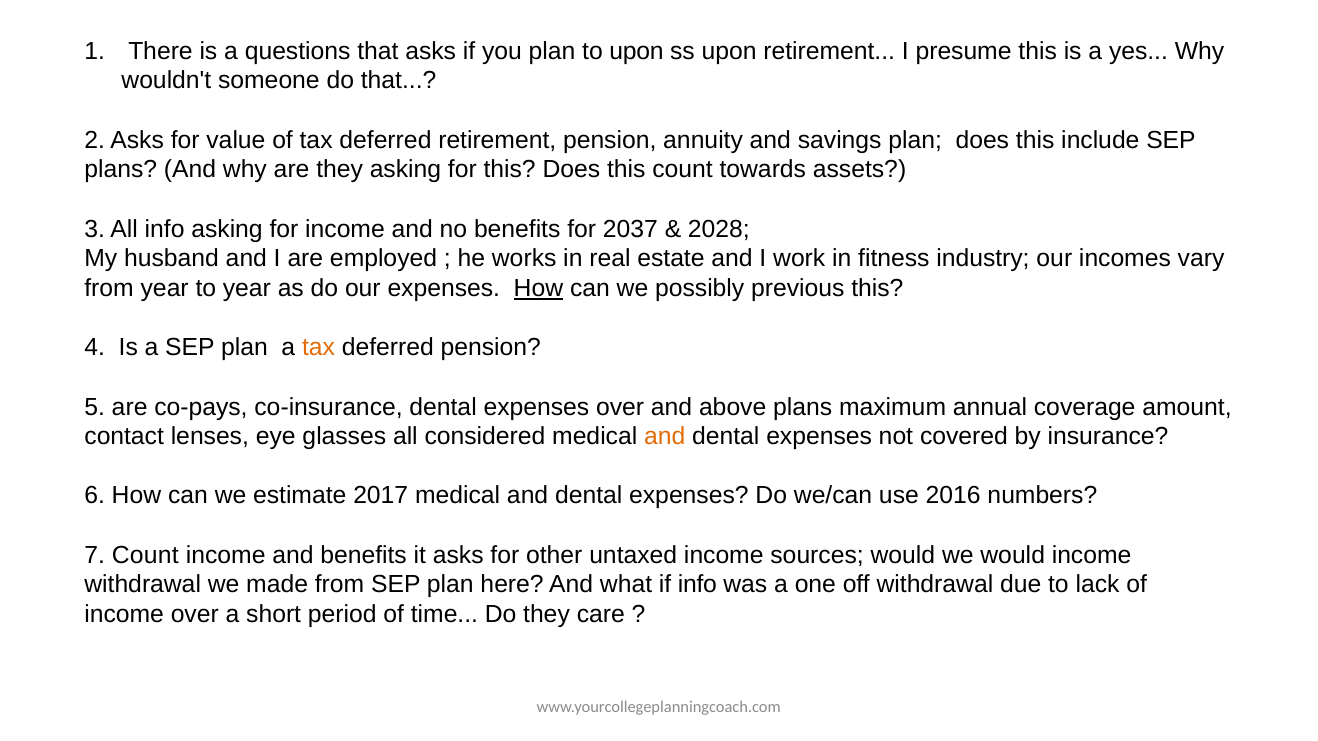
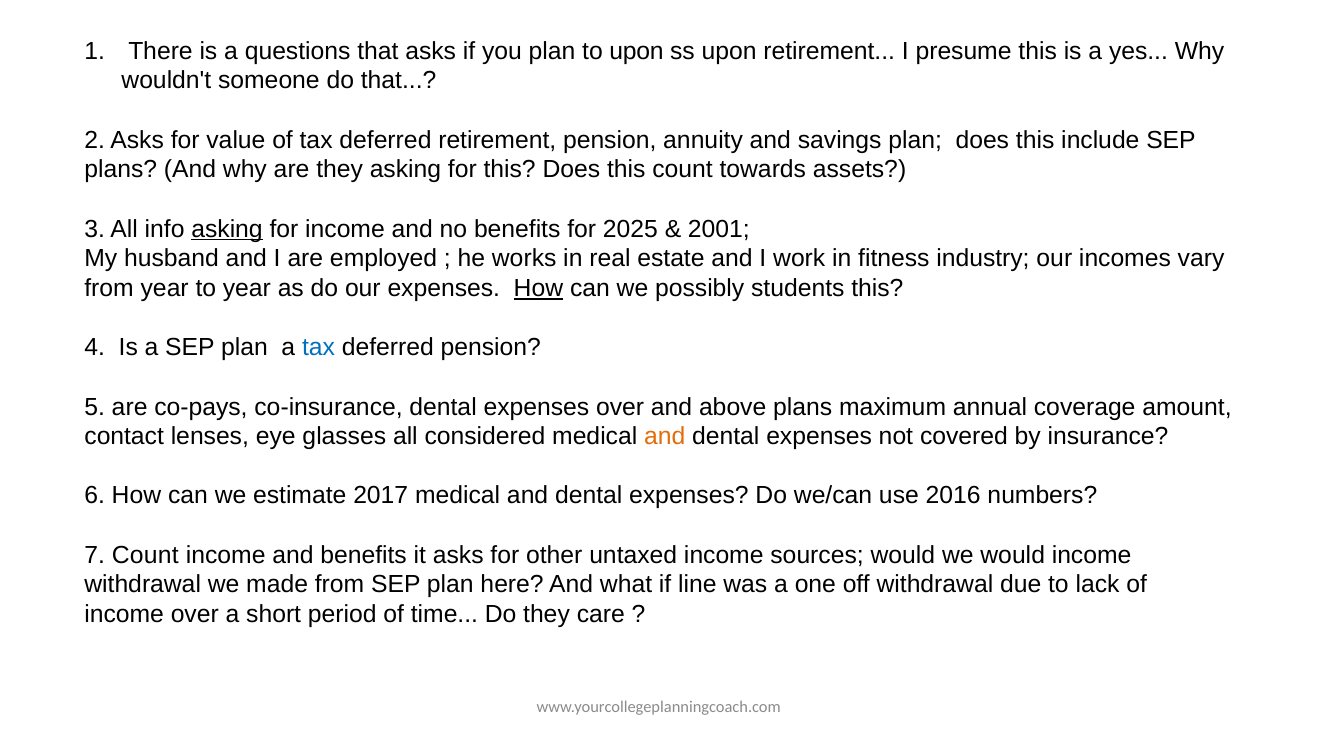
asking underline: none -> present (227, 229)
2037: 2037 -> 2025 (630, 229)
2028: 2028 -> 2001 (719, 229)
previous: previous -> students (798, 288)
tax colour: orange -> blue (319, 348)
if info: info -> line (697, 585)
